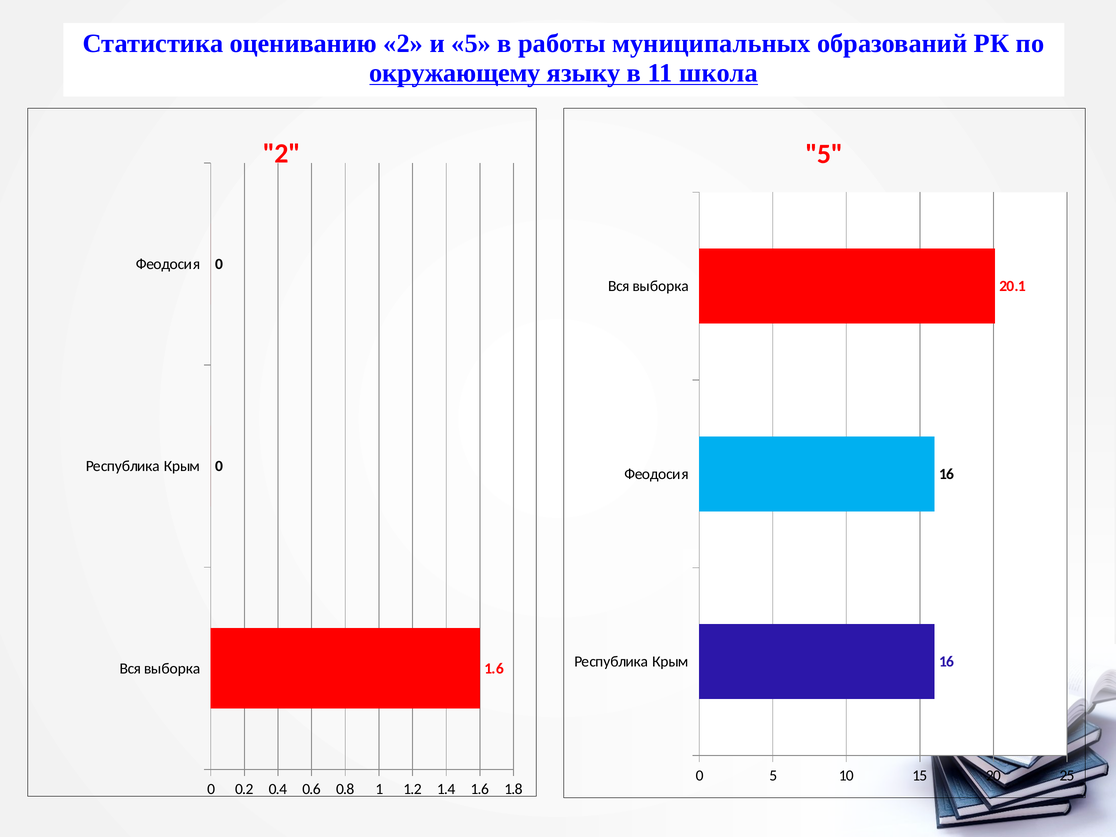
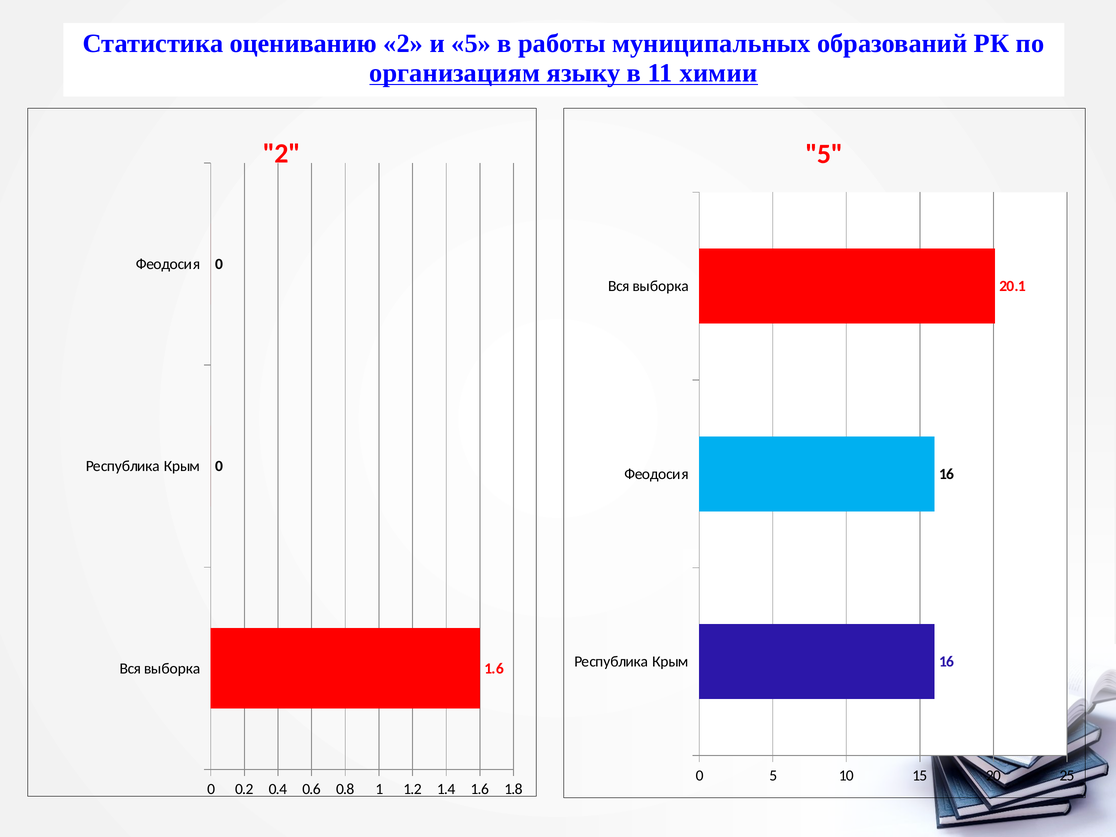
окружающему: окружающему -> организациям (455, 73)
школа: школа -> химии (718, 73)
